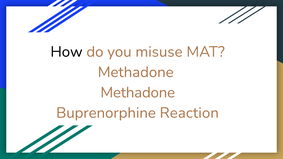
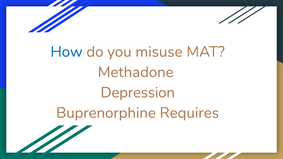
How colour: black -> blue (67, 52)
Methadone: Methadone -> Depression (138, 93)
Reaction: Reaction -> Requires (189, 113)
